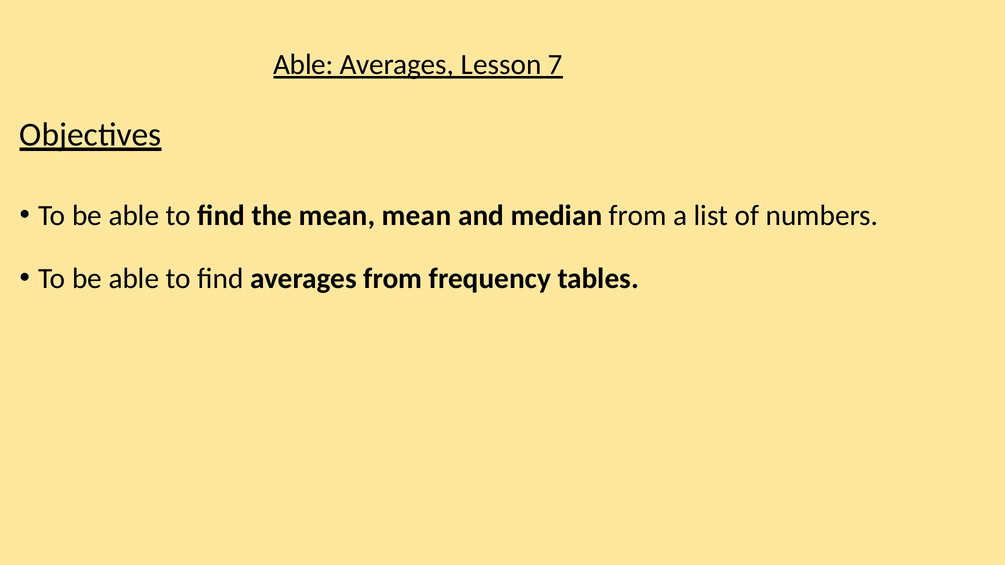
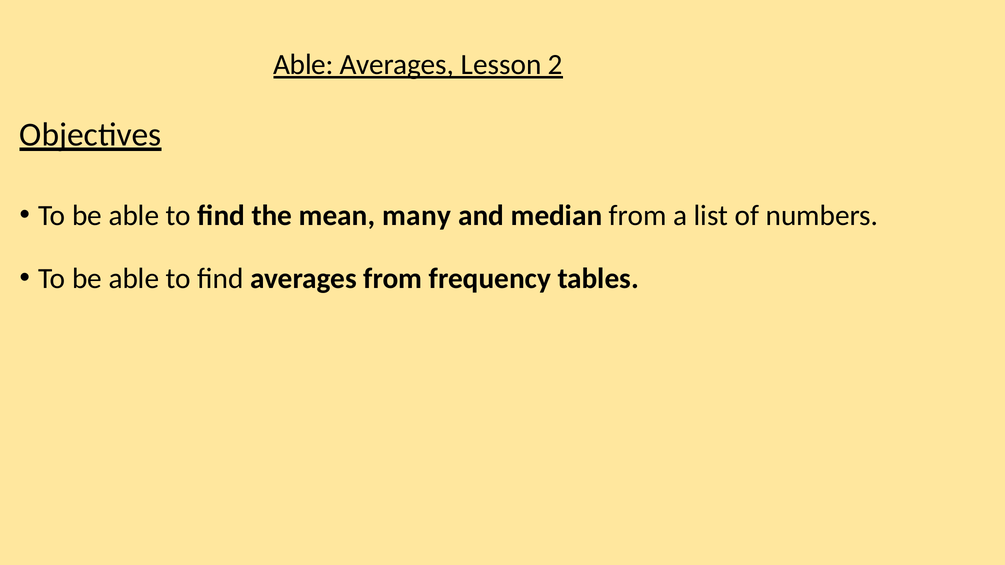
7: 7 -> 2 (555, 65)
mean mean: mean -> many (417, 216)
